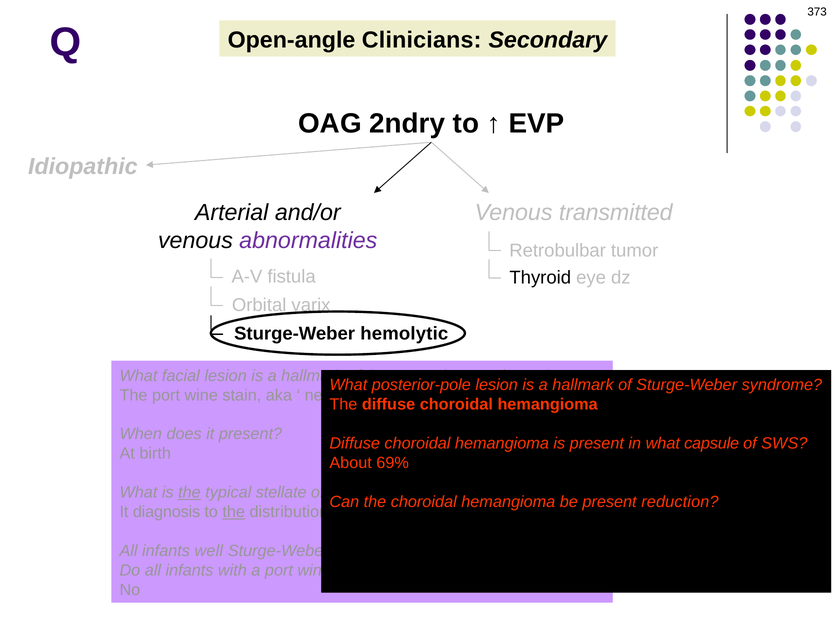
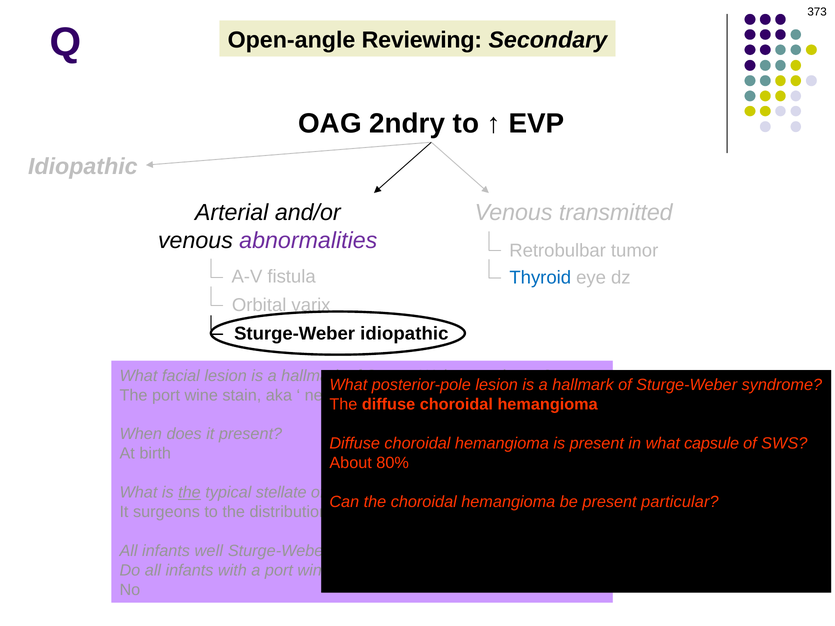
Clinicians: Clinicians -> Reviewing (422, 40)
Thyroid colour: black -> blue (540, 278)
Sturge-Weber hemolytic: hemolytic -> idiopathic (404, 334)
69%: 69% -> 80% (393, 463)
reduction: reduction -> particular (680, 502)
diagnosis: diagnosis -> surgeons (166, 512)
the underline: present -> none (234, 512)
